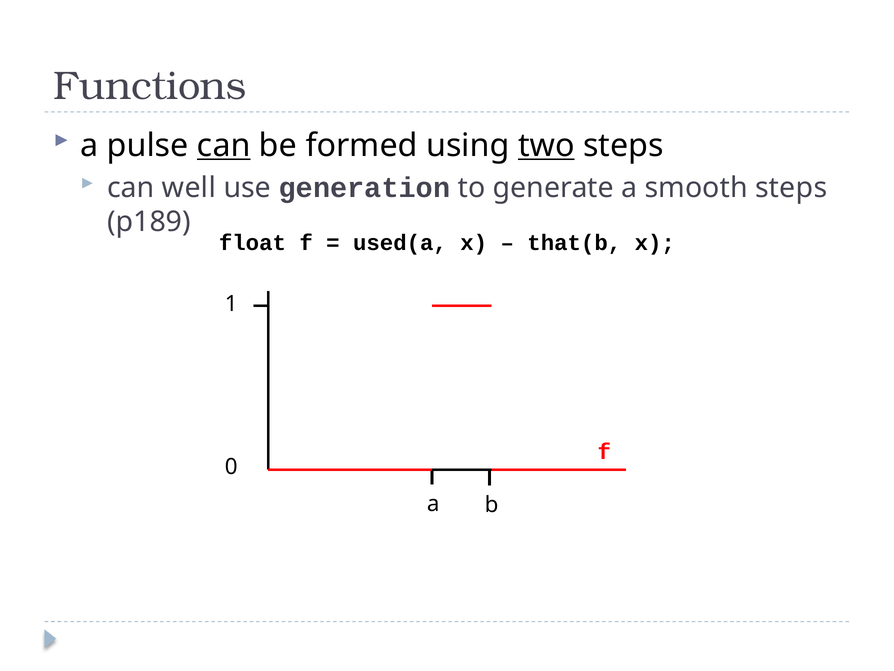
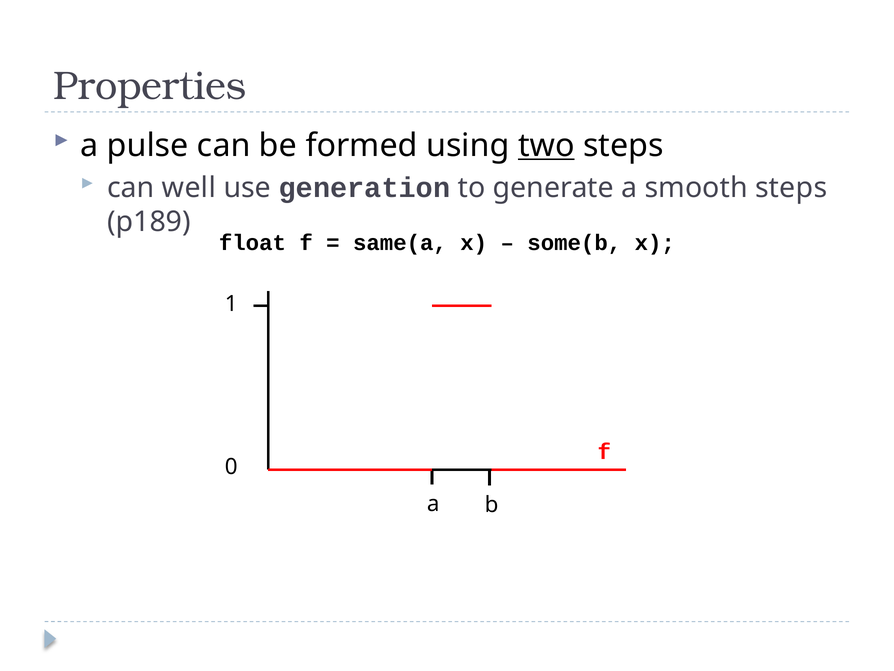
Functions: Functions -> Properties (150, 86)
can underline: present -> none (224, 145)
used(a: used(a -> same(a (400, 243)
that(b: that(b -> some(b (574, 243)
